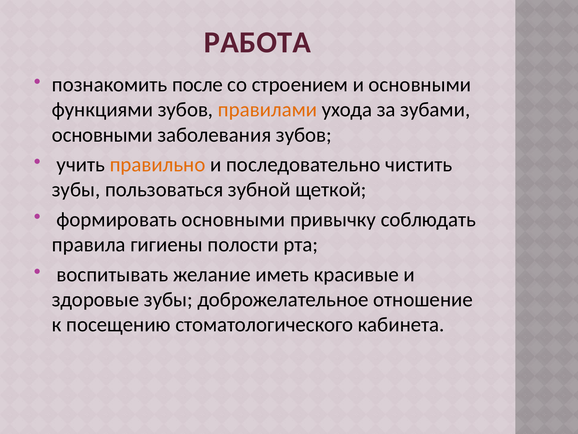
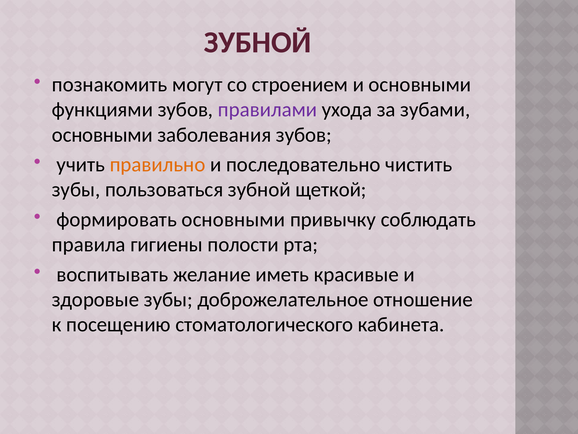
РАБОТА: РАБОТА -> ЗУБНОЙ (258, 43)
после: после -> могут (197, 85)
правилами colour: orange -> purple (267, 110)
